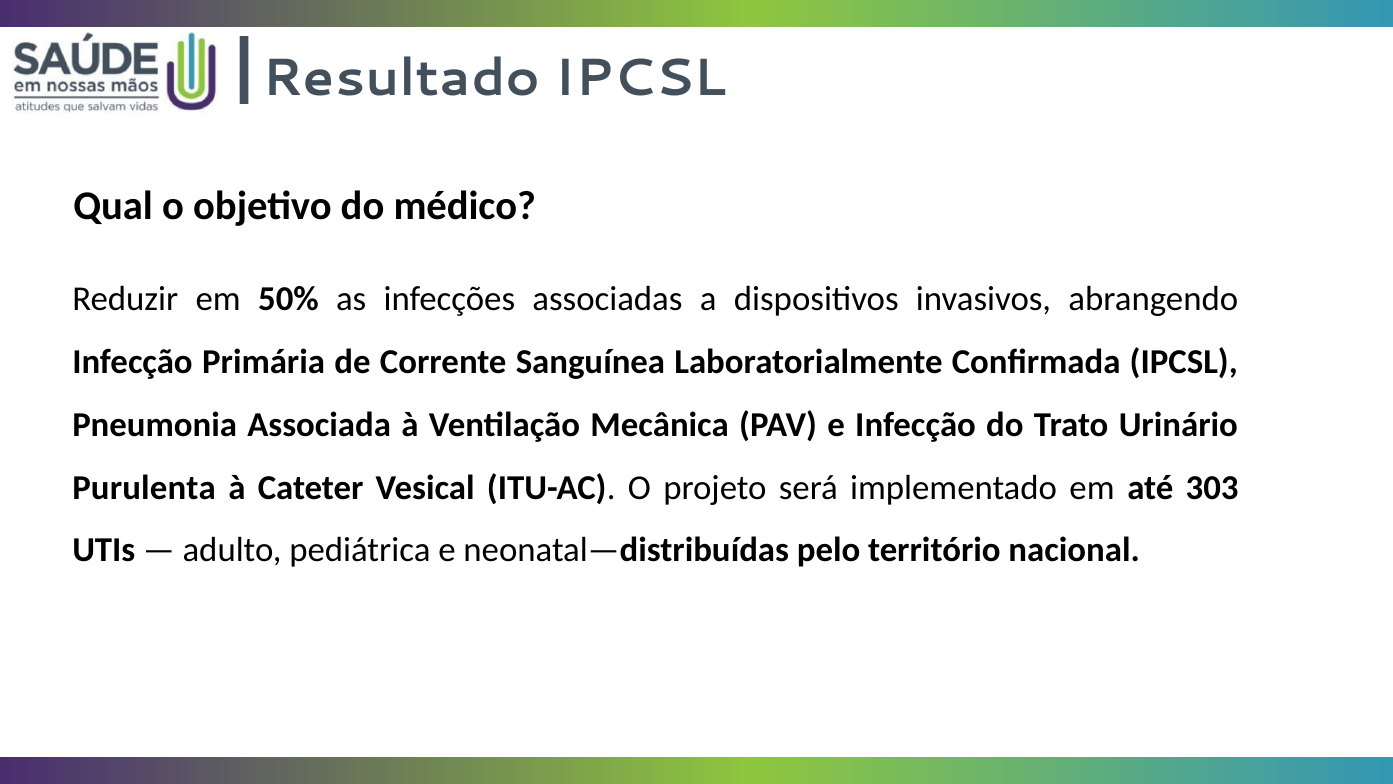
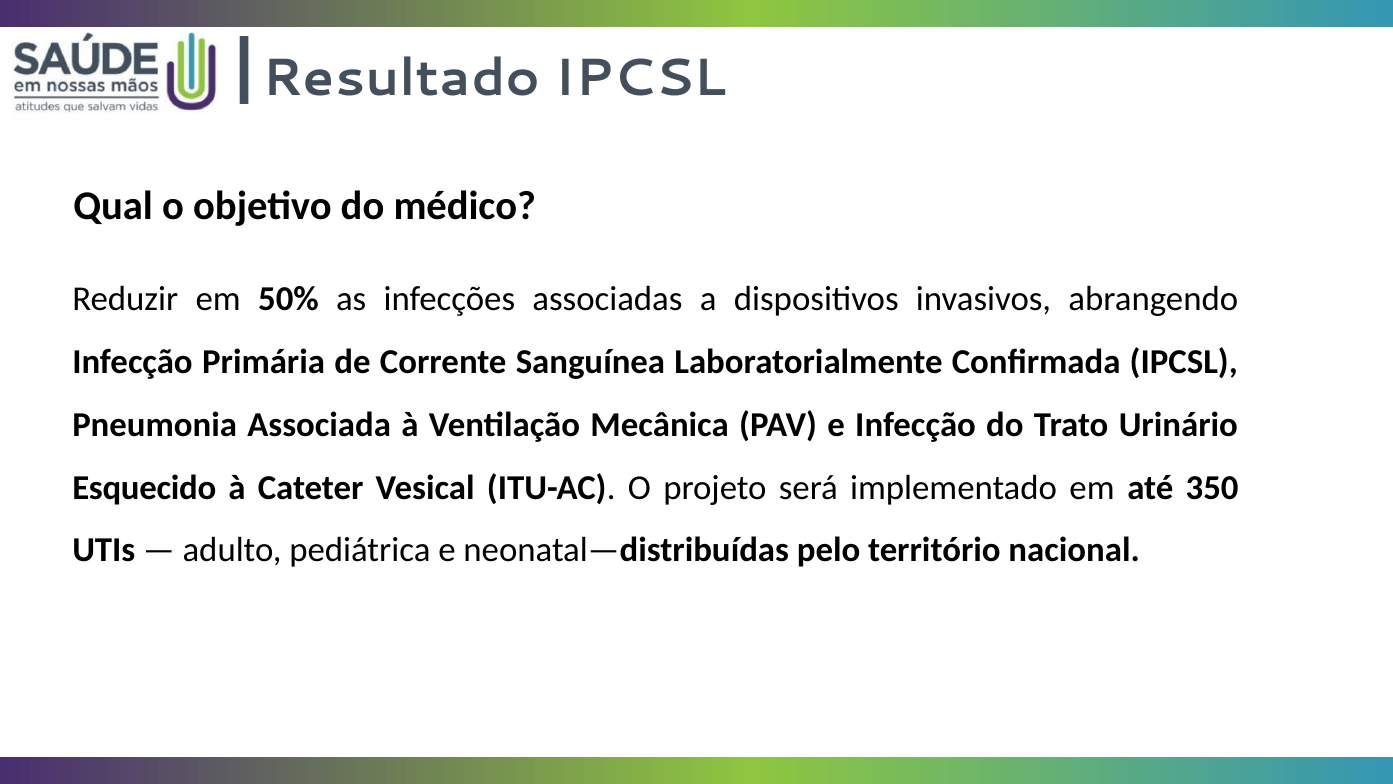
Purulenta: Purulenta -> Esquecido (144, 487)
303: 303 -> 350 (1212, 487)
